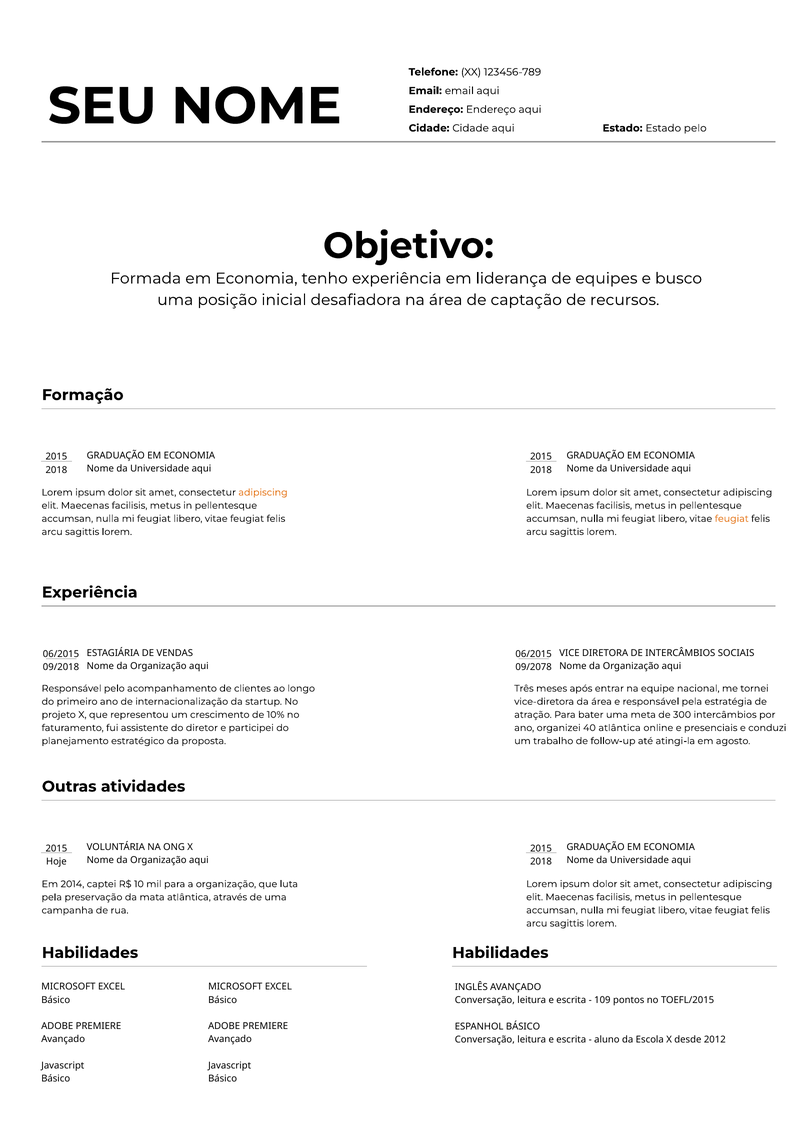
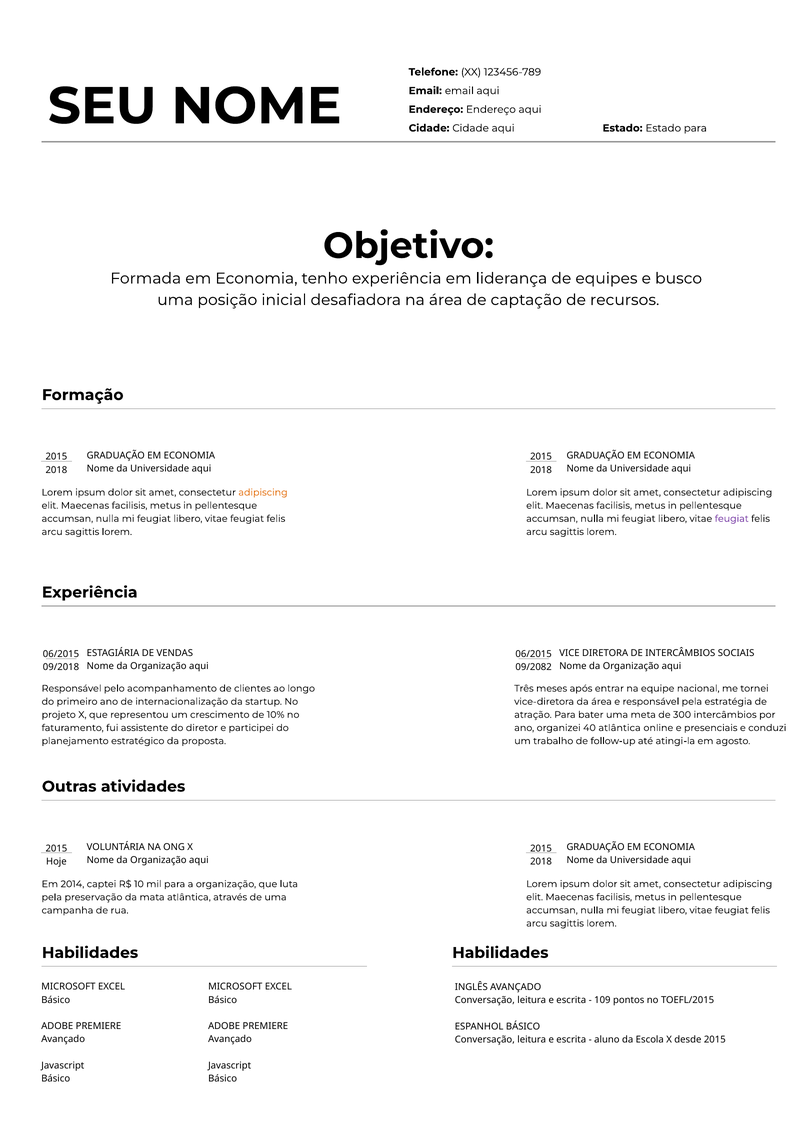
Estado pelo: pelo -> para (695, 128)
feugiat colour: orange -> purple (732, 519)
09/2078: 09/2078 -> 09/2082 (534, 667)
desde 2012: 2012 -> 2015 (715, 1039)
